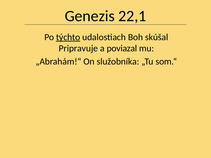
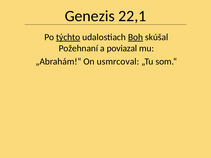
Boh underline: none -> present (135, 37)
Pripravuje: Pripravuje -> Požehnaní (78, 48)
služobníka: služobníka -> usmrcoval (118, 62)
